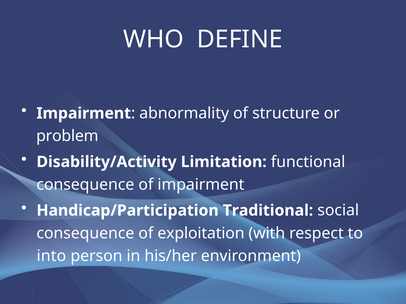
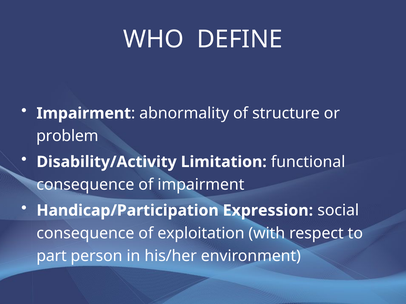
Traditional: Traditional -> Expression (268, 211)
into: into -> part (52, 256)
